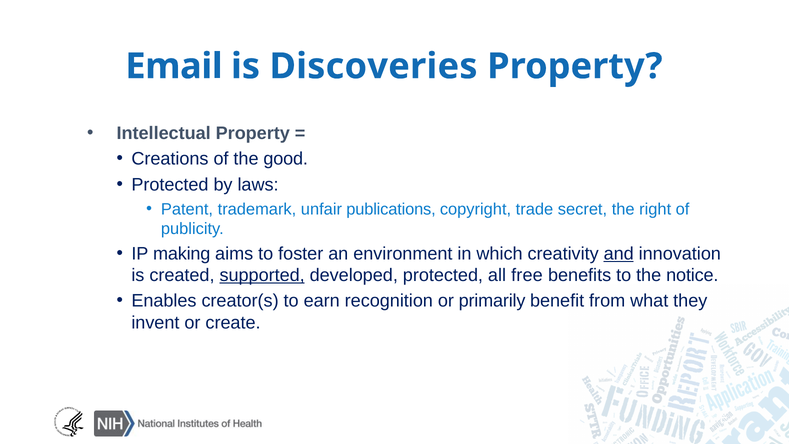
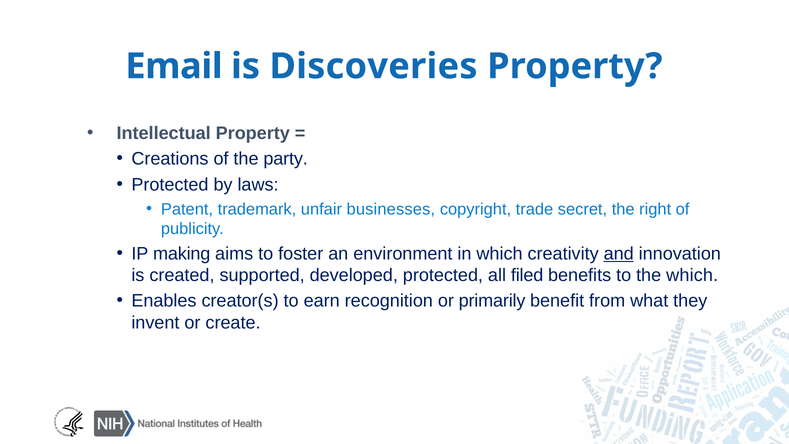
good: good -> party (286, 159)
publications: publications -> businesses (391, 209)
supported underline: present -> none (262, 275)
free: free -> filed (527, 275)
the notice: notice -> which (692, 275)
